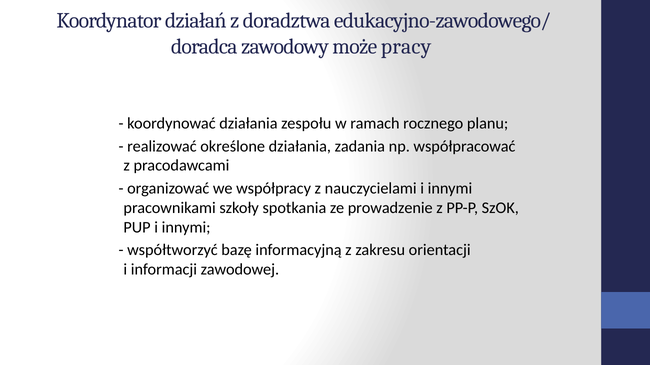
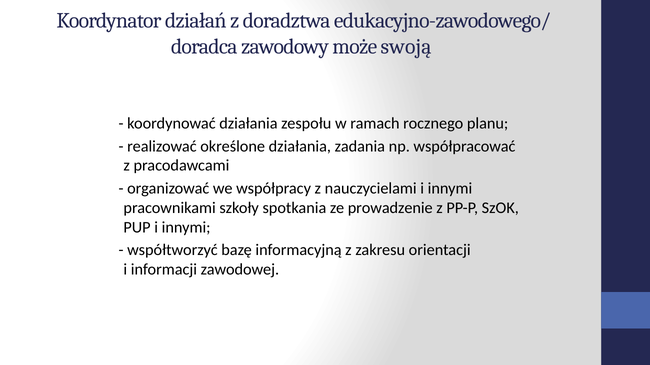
pracy: pracy -> swoją (406, 47)
